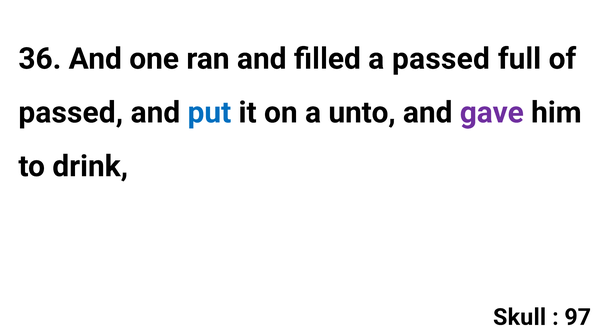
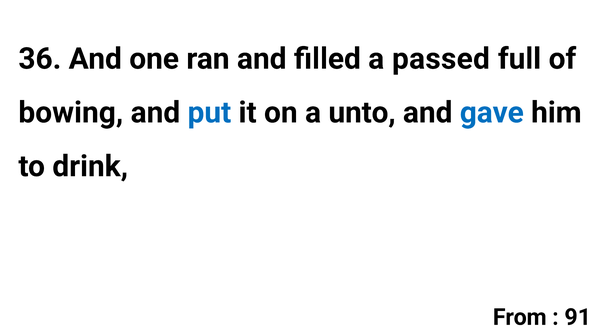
passed: passed -> bowing (71, 113)
gave colour: purple -> blue (492, 113)
Skull: Skull -> From (520, 317)
97: 97 -> 91 (578, 317)
